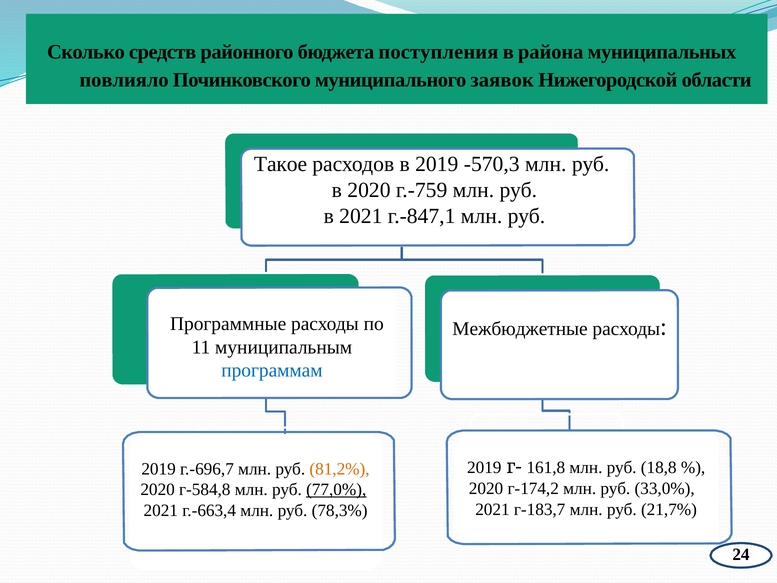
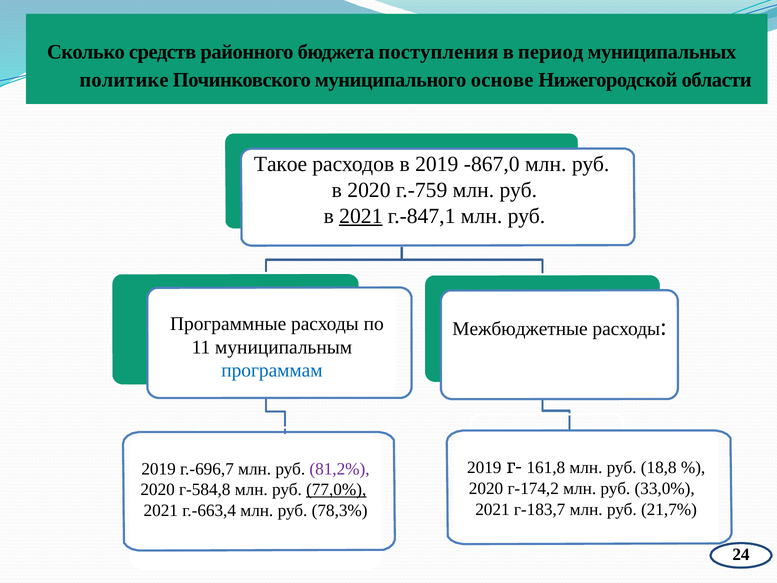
района: района -> период (551, 52)
повлияло: повлияло -> политике (124, 80)
заявок: заявок -> основе (502, 80)
-570,3: -570,3 -> -867,0 (492, 164)
2021 underline: none -> present (361, 216)
81,2% colour: orange -> purple (340, 469)
